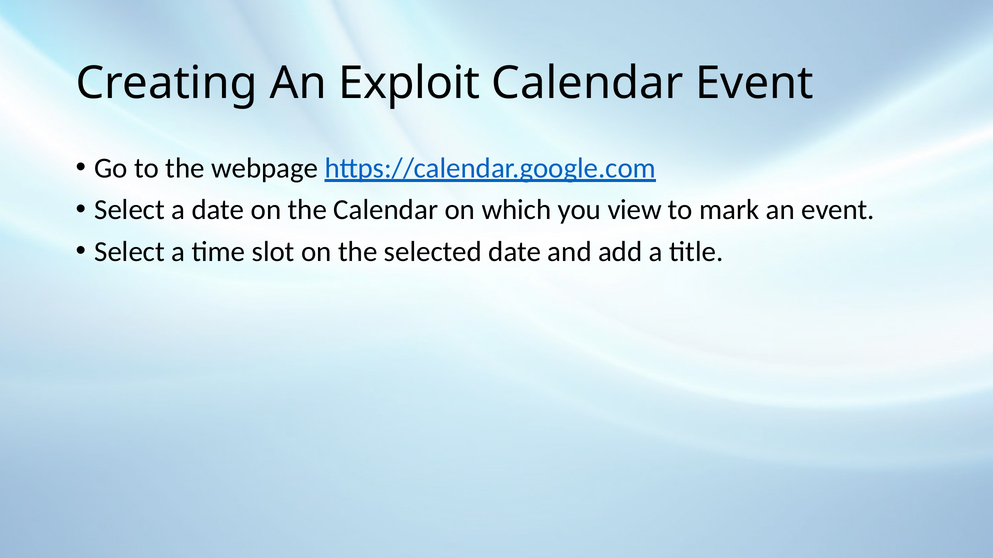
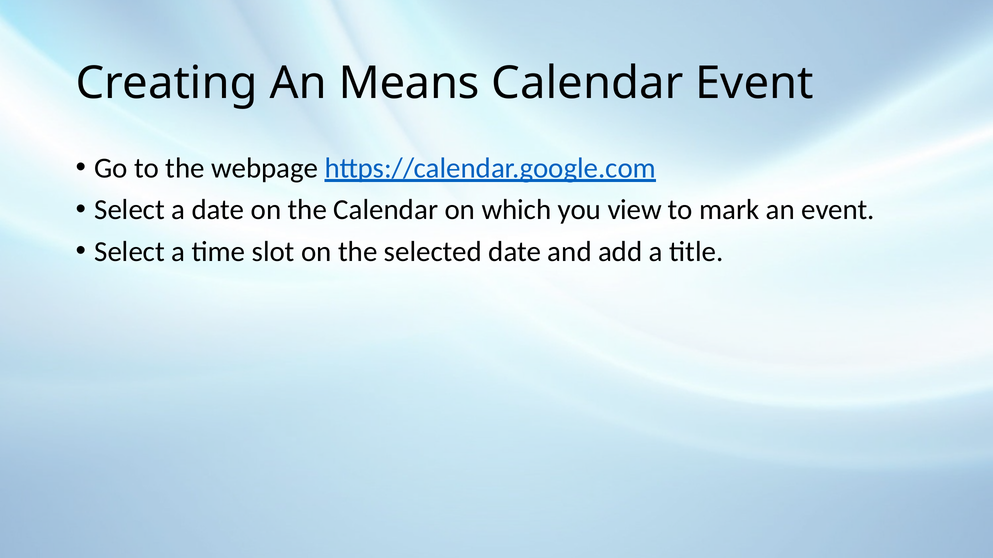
Exploit: Exploit -> Means (409, 83)
